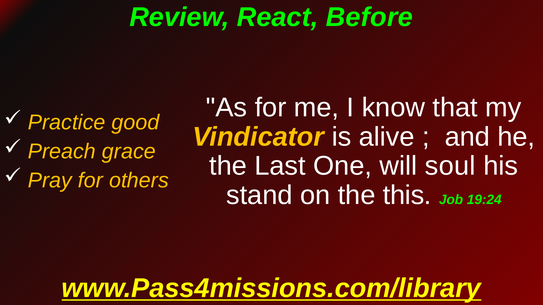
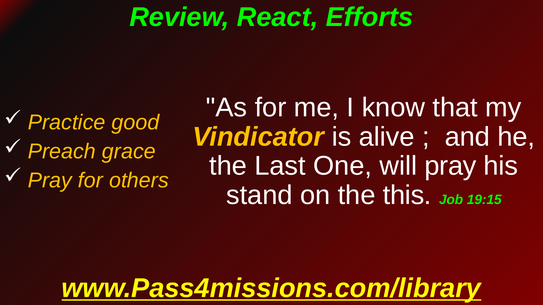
Before: Before -> Efforts (369, 17)
will soul: soul -> pray (450, 166)
19:24: 19:24 -> 19:15 (484, 200)
